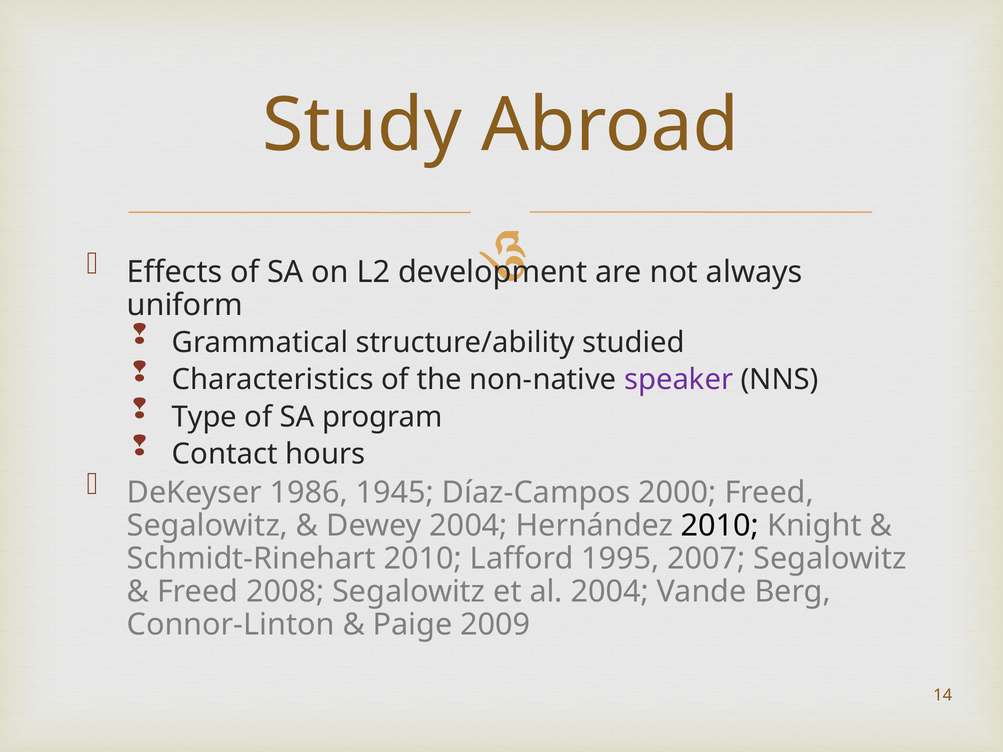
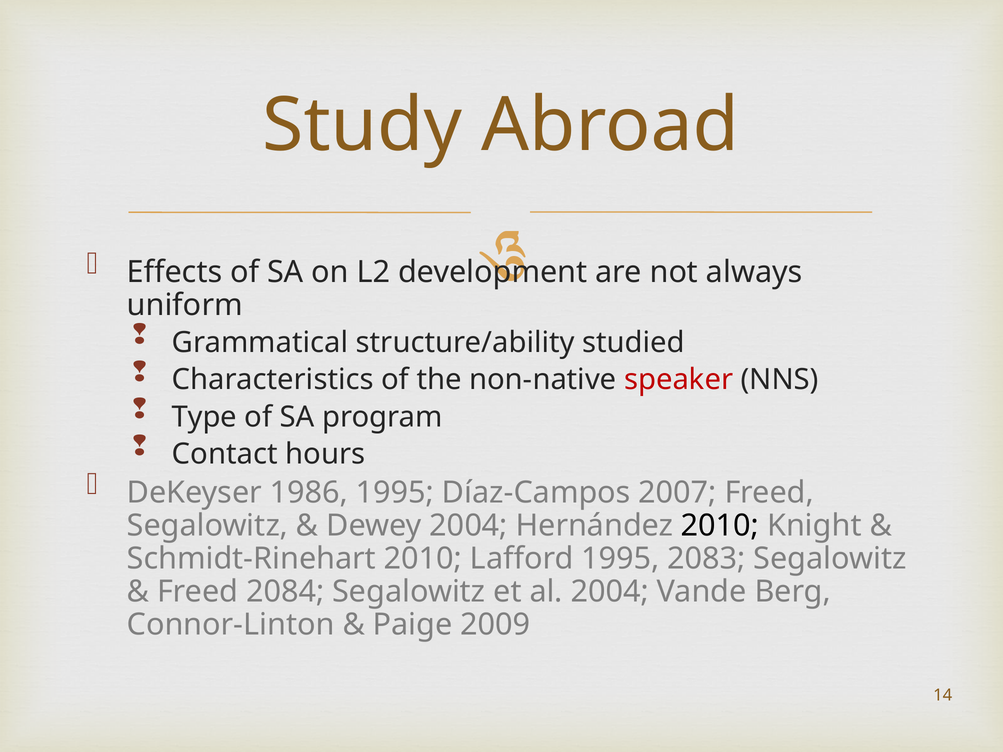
speaker colour: purple -> red (679, 380)
1986 1945: 1945 -> 1995 (395, 493)
2000: 2000 -> 2007 (677, 493)
2007: 2007 -> 2083 (707, 559)
2008: 2008 -> 2084 (285, 592)
